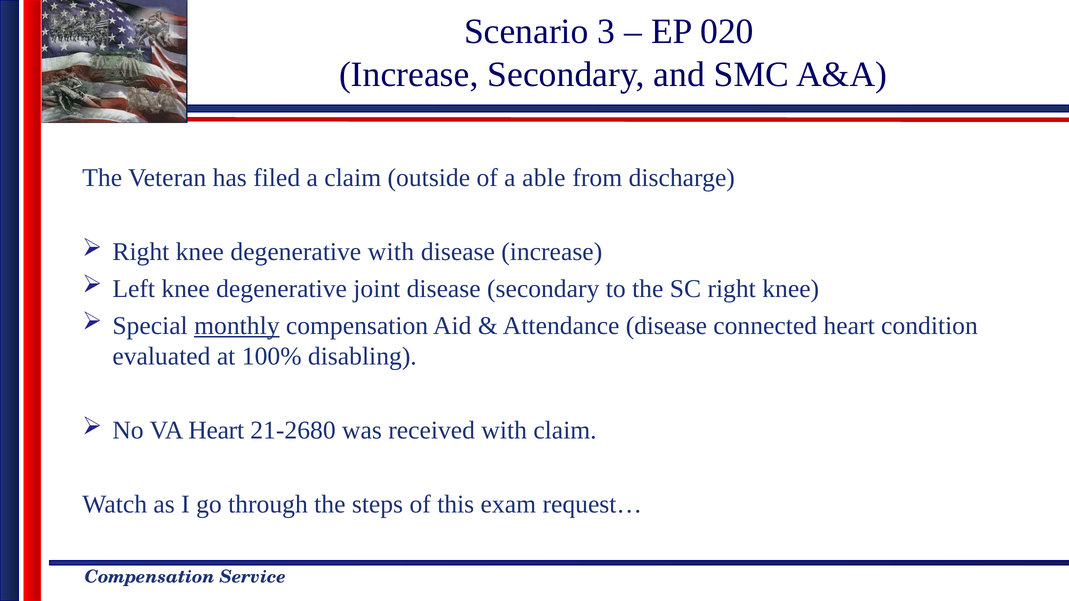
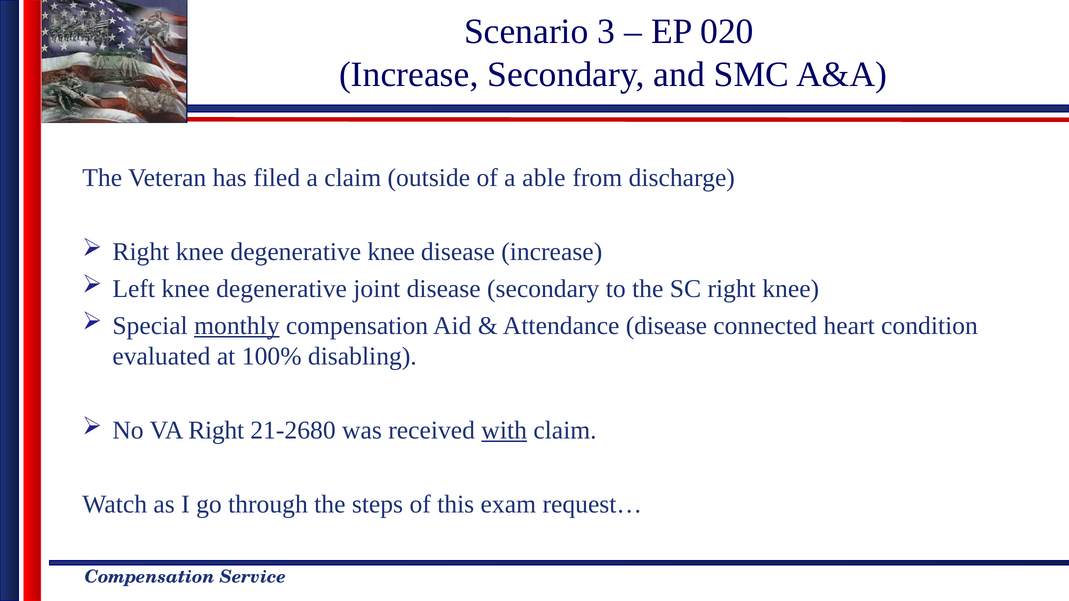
degenerative with: with -> knee (391, 252)
VA Heart: Heart -> Right (216, 431)
with underline: none -> present (504, 431)
